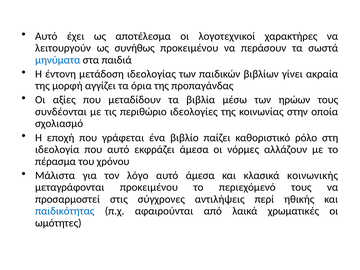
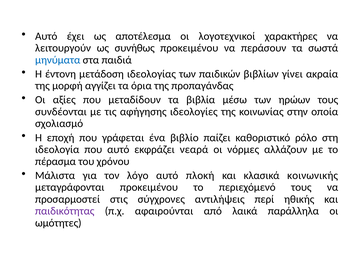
περιθώριο: περιθώριο -> αφήγησης (143, 112)
εκφράζει άμεσα: άμεσα -> νεαρά (194, 150)
αυτό άμεσα: άμεσα -> πλοκή (200, 175)
παιδικότητας colour: blue -> purple (65, 211)
χρωματικές: χρωματικές -> παράλληλα (293, 211)
